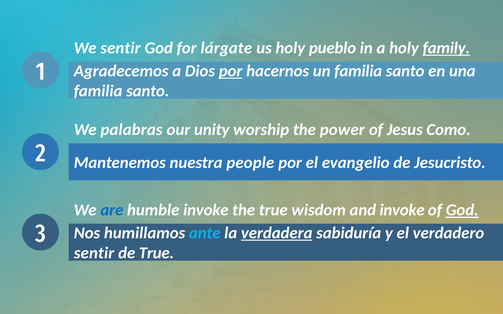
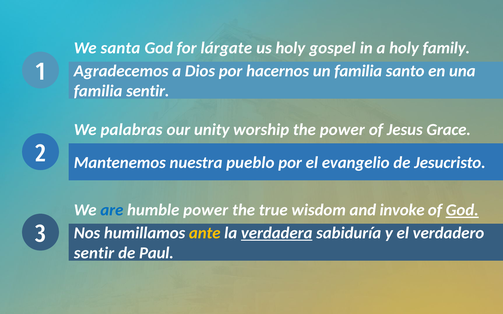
We sentir: sentir -> santa (120, 48)
pueblo: pueblo -> gospel (332, 48)
family underline: present -> none (446, 48)
por underline: present -> none (231, 71)
santo: santo -> sentir (148, 91)
Como: Como -> Grace (449, 130)
people: people -> pueblo (250, 163)
humble invoke: invoke -> power (206, 210)
ante colour: light blue -> yellow (205, 233)
de True: True -> Paul (156, 253)
